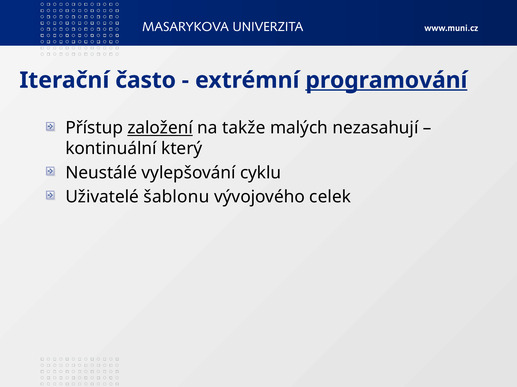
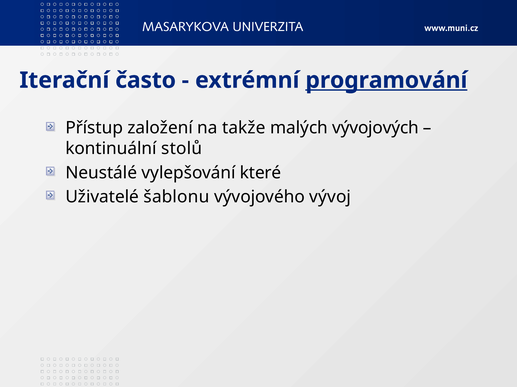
založení underline: present -> none (160, 128)
nezasahují: nezasahují -> vývojových (376, 128)
který: který -> stolů (182, 149)
cyklu: cyklu -> které (261, 173)
celek: celek -> vývoj (330, 197)
